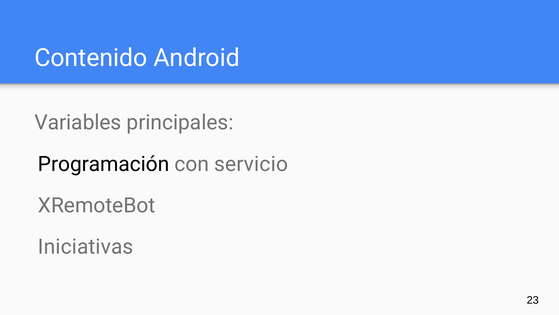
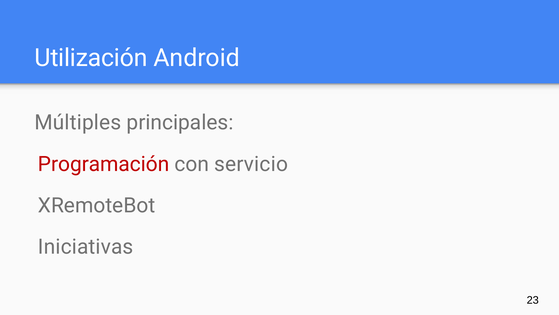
Contenido: Contenido -> Utilización (91, 58)
Variables: Variables -> Múltiples (78, 122)
Programación colour: black -> red (104, 164)
